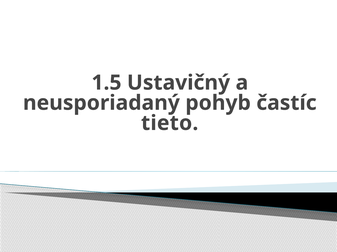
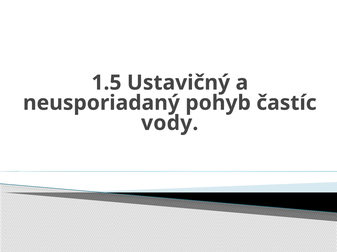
tieto: tieto -> vody (170, 123)
